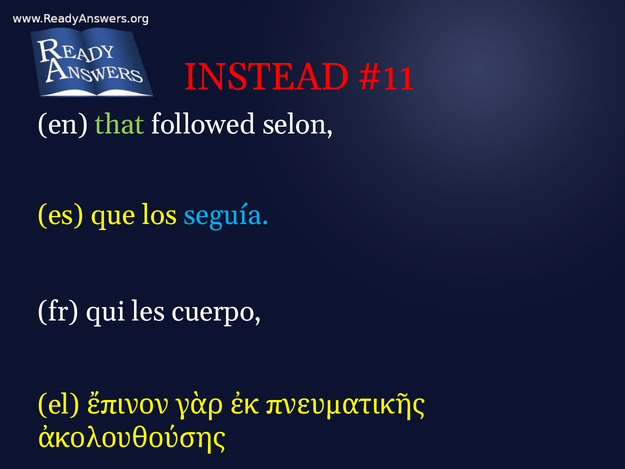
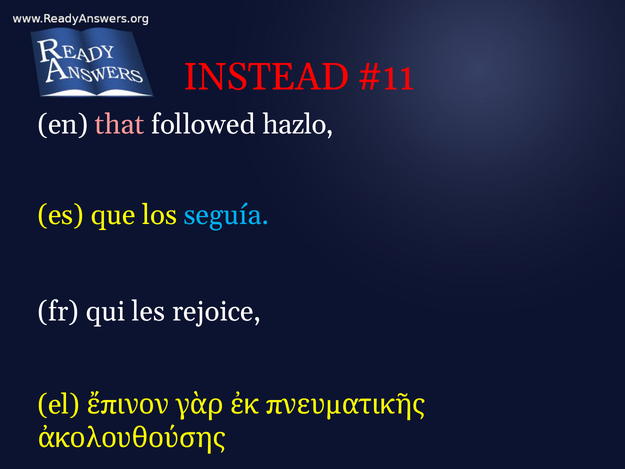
that colour: light green -> pink (120, 125)
selon: selon -> hazlo (298, 125)
cuerpo: cuerpo -> rejoice (217, 311)
